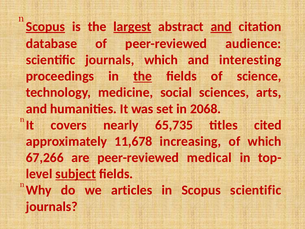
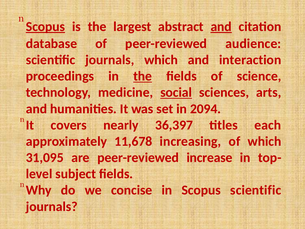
largest underline: present -> none (132, 27)
interesting: interesting -> interaction (250, 60)
social underline: none -> present (176, 92)
2068: 2068 -> 2094 (206, 109)
65,735: 65,735 -> 36,397 (174, 125)
cited: cited -> each (268, 125)
67,266: 67,266 -> 31,095 (45, 158)
medical: medical -> increase (209, 158)
subject underline: present -> none (76, 174)
articles: articles -> concise (132, 190)
